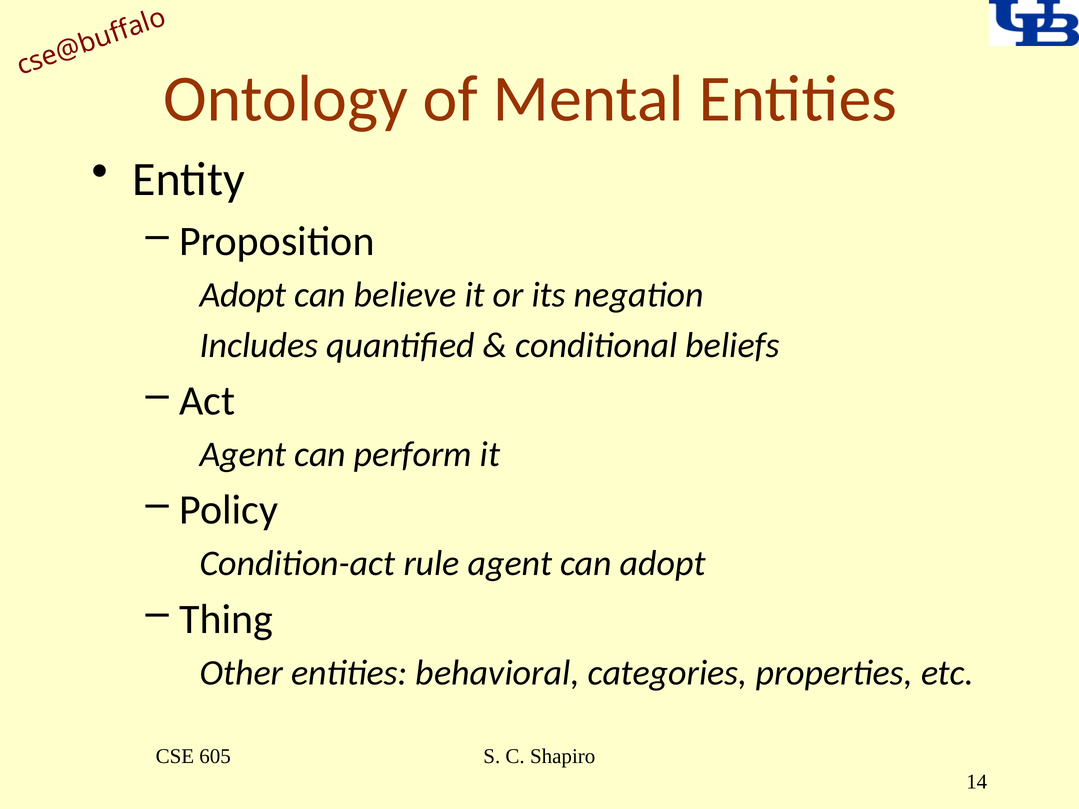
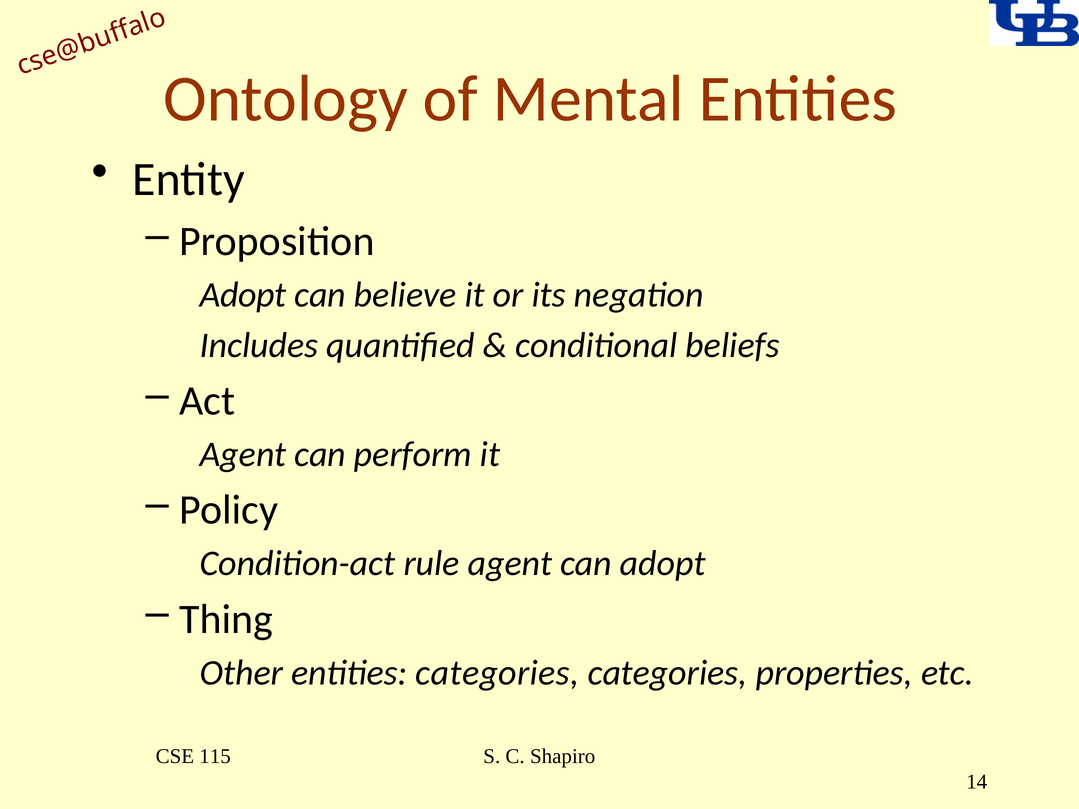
entities behavioral: behavioral -> categories (497, 673)
605: 605 -> 115 (215, 757)
